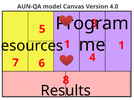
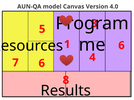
1 1: 1 -> 6 (121, 46)
